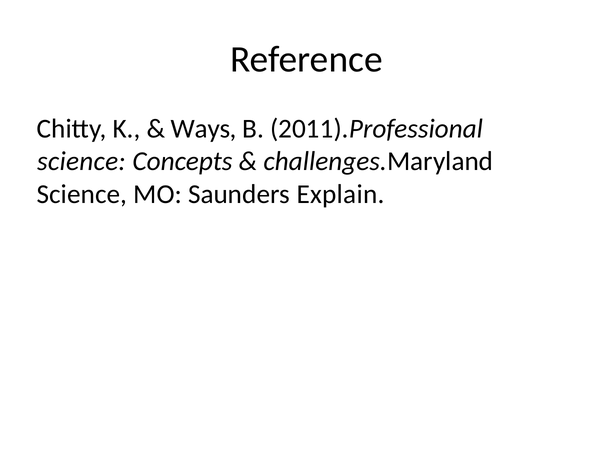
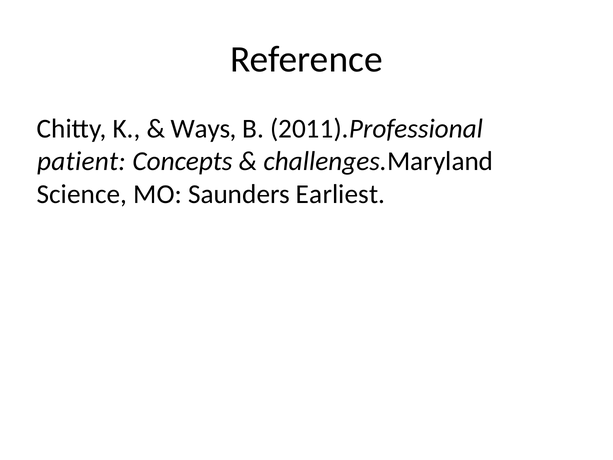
science: science -> patient (81, 161)
Explain: Explain -> Earliest (341, 194)
